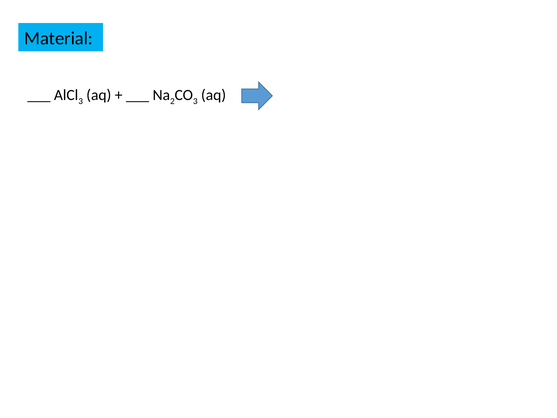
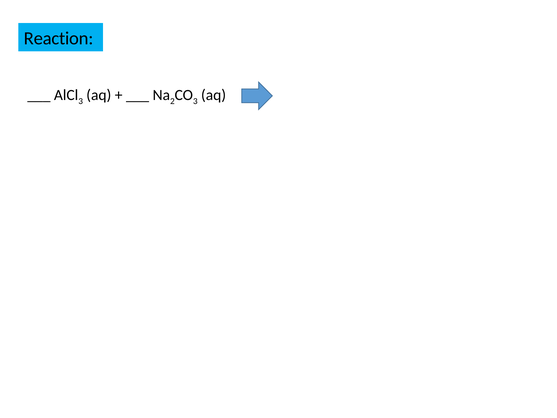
Material: Material -> Reaction (59, 38)
